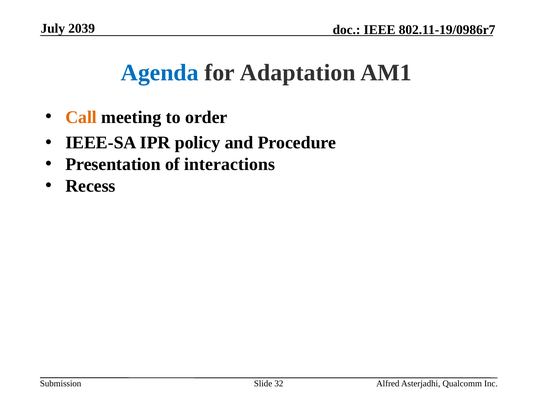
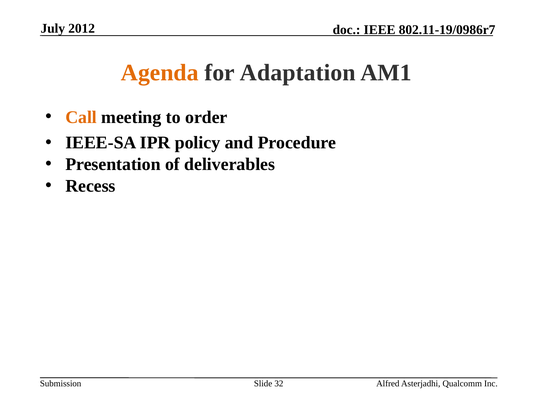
2039: 2039 -> 2012 (82, 28)
Agenda colour: blue -> orange (160, 73)
interactions: interactions -> deliverables (230, 164)
